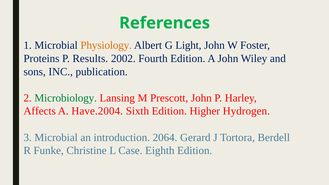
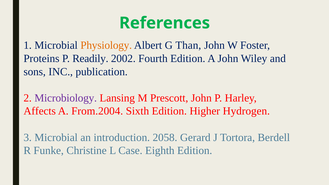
Light: Light -> Than (188, 45)
Results: Results -> Readily (90, 59)
Microbiology colour: green -> purple (66, 98)
Have.2004: Have.2004 -> From.2004 (97, 111)
2064: 2064 -> 2058 (165, 137)
